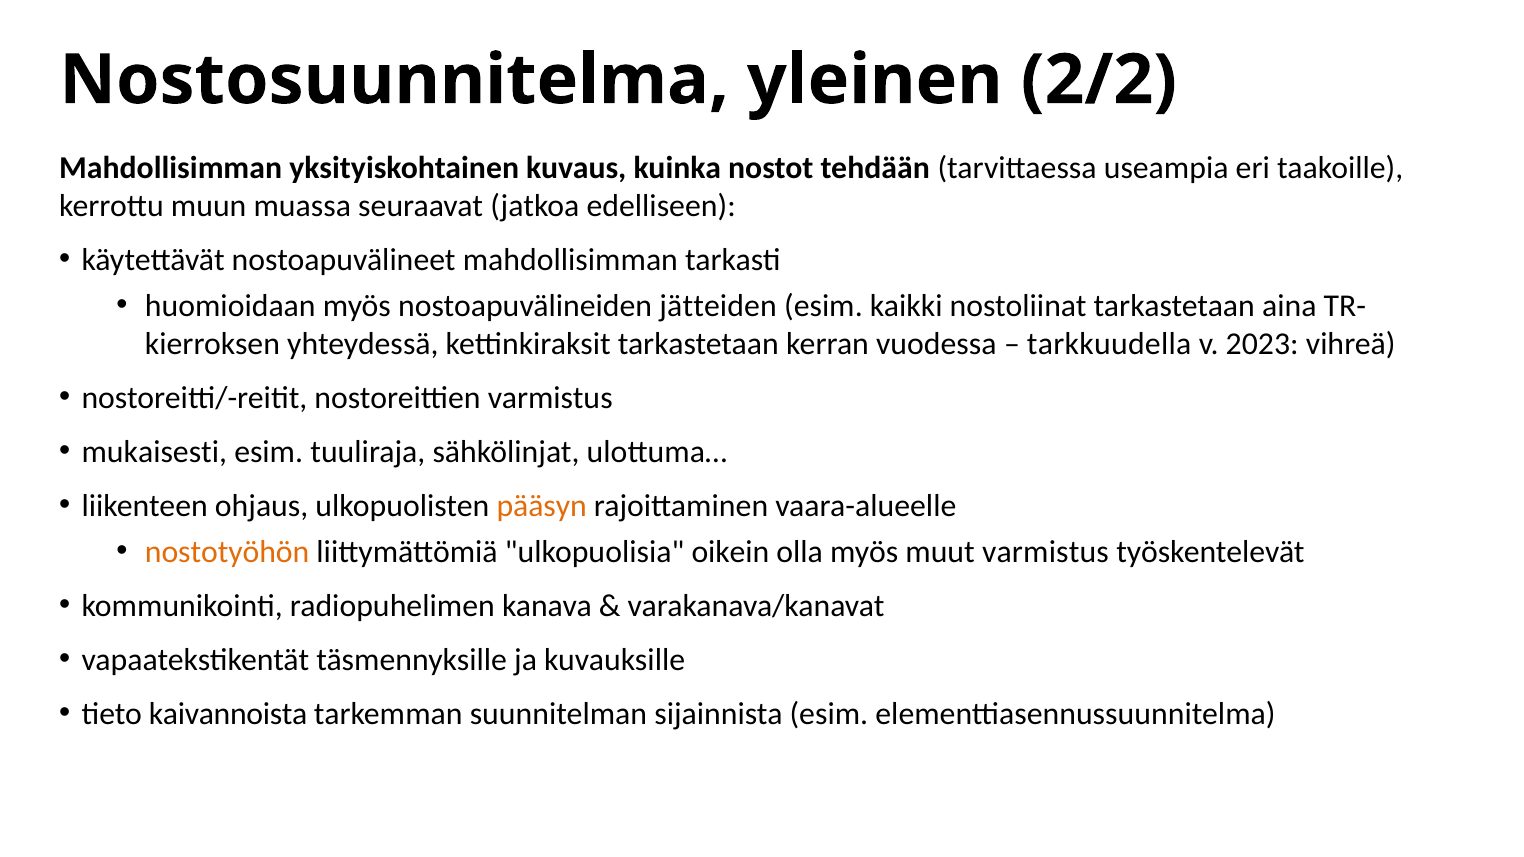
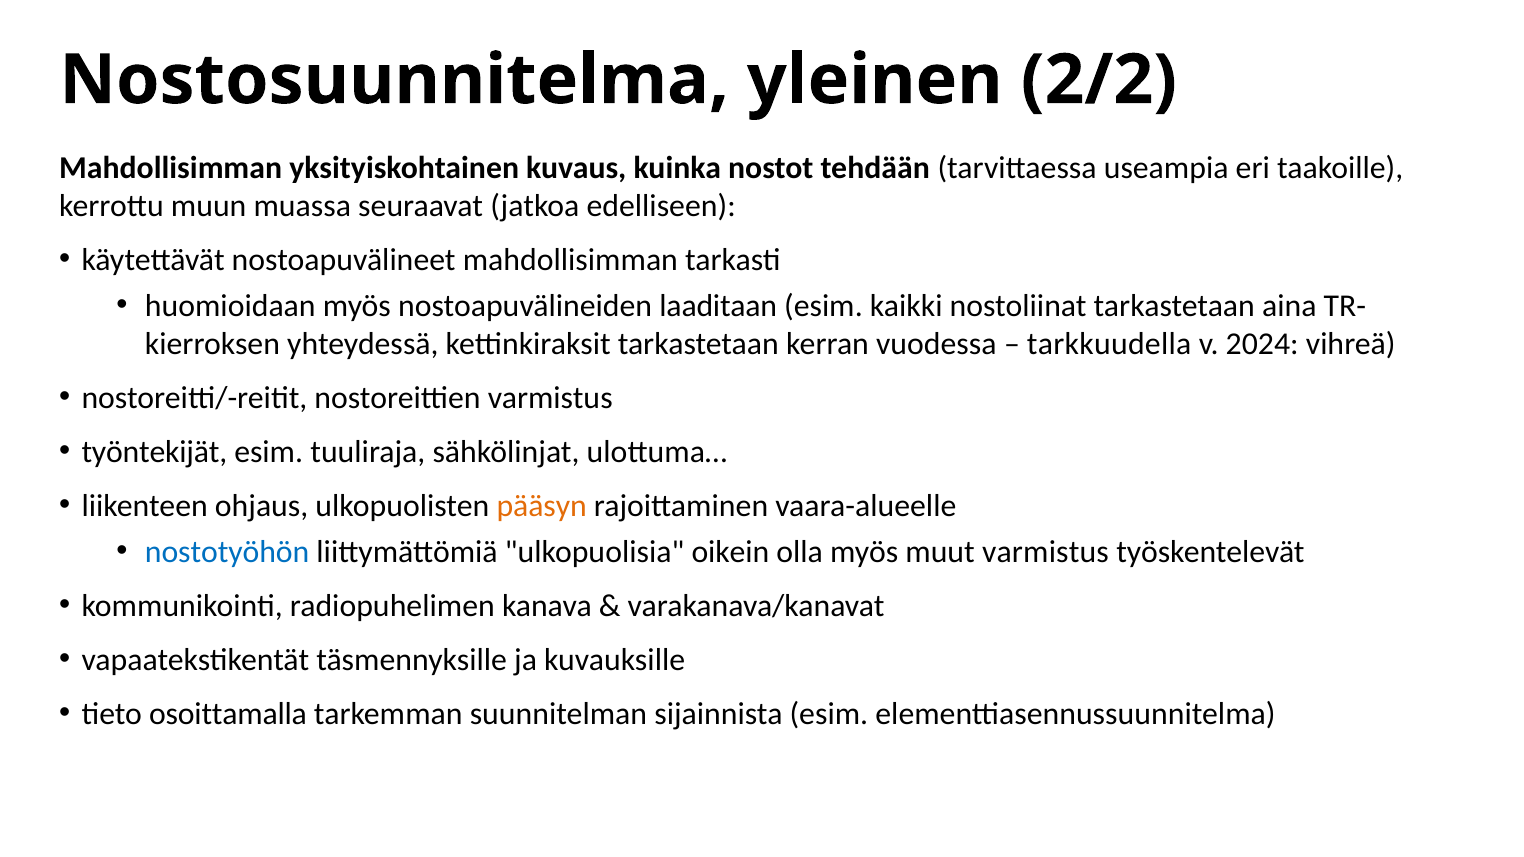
jätteiden: jätteiden -> laaditaan (718, 306)
2023: 2023 -> 2024 (1262, 344)
mukaisesti: mukaisesti -> työntekijät (154, 452)
nostotyöhön colour: orange -> blue (227, 552)
kaivannoista: kaivannoista -> osoittamalla (228, 714)
